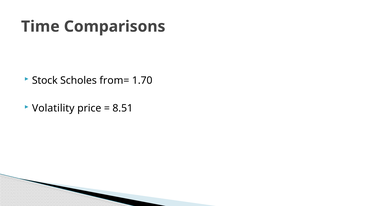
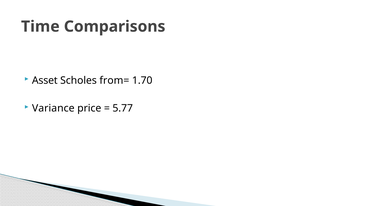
Stock: Stock -> Asset (45, 81)
Volatility: Volatility -> Variance (53, 108)
8.51: 8.51 -> 5.77 (123, 108)
